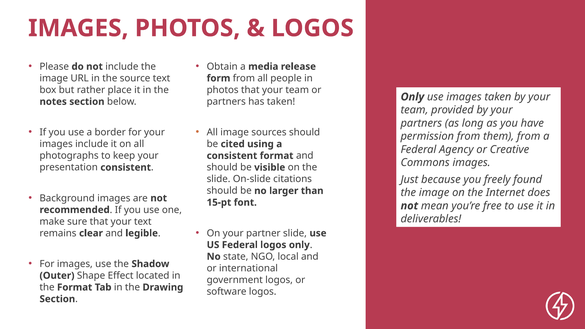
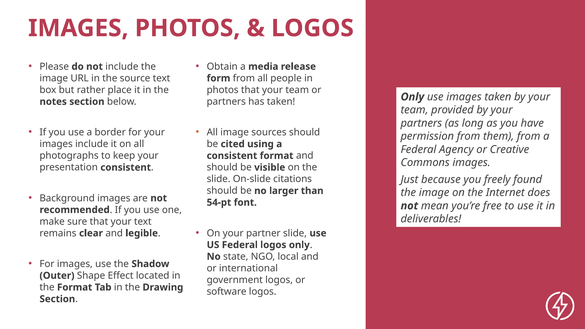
15-pt: 15-pt -> 54-pt (219, 203)
